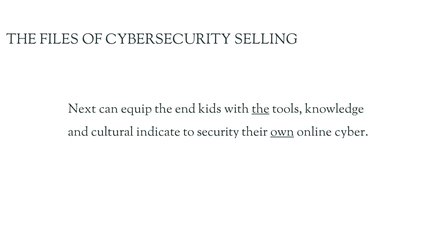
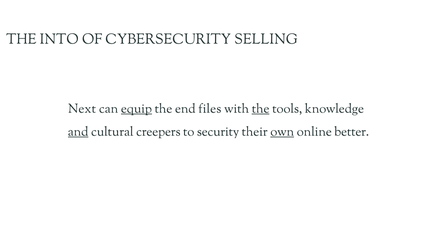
FILES: FILES -> INTO (59, 39)
equip underline: none -> present (136, 108)
kids: kids -> files (210, 108)
and underline: none -> present (78, 131)
indicate: indicate -> creepers (158, 131)
cyber: cyber -> better (352, 131)
